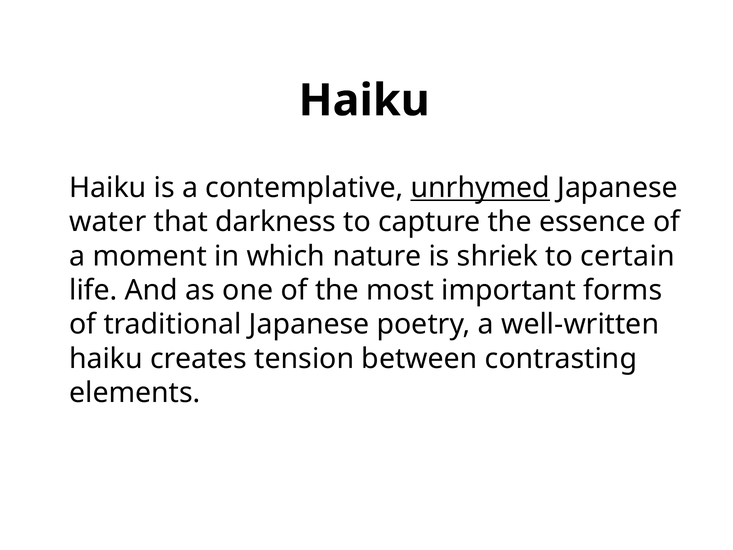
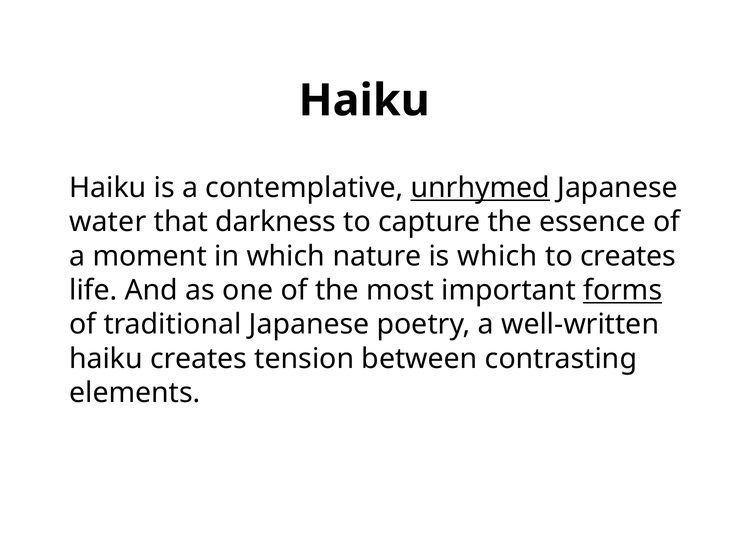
is shriek: shriek -> which (497, 256)
to certain: certain -> creates (628, 256)
forms underline: none -> present (623, 290)
